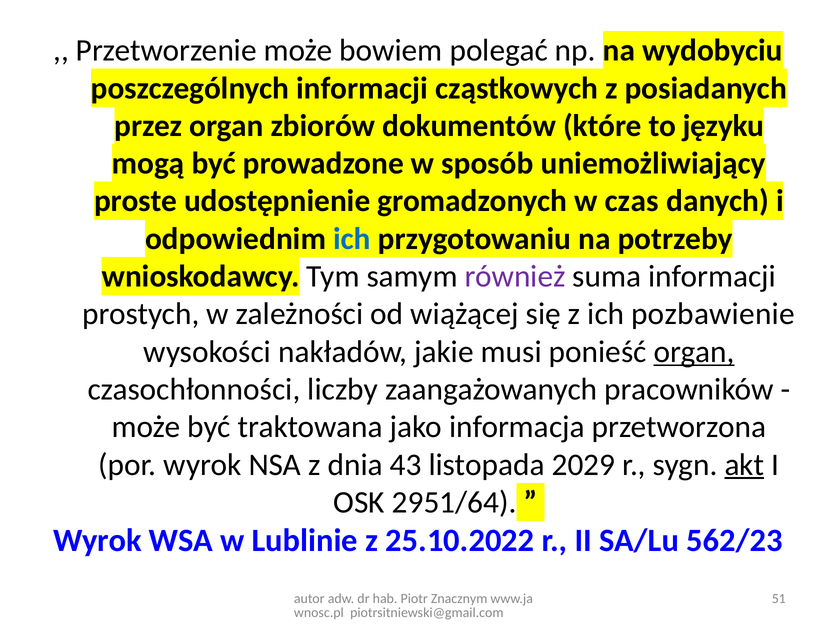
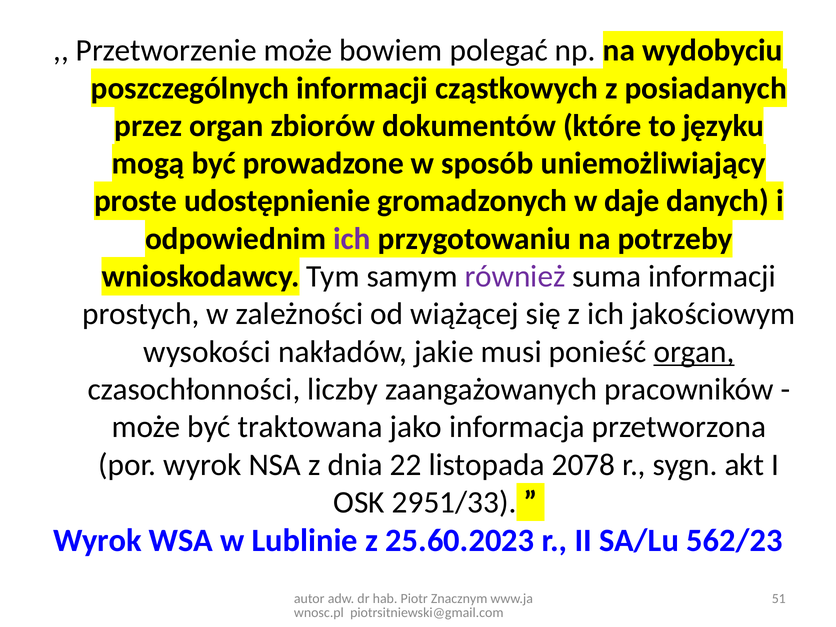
czas: czas -> daje (632, 201)
ich colour: blue -> purple (352, 239)
pozbawienie: pozbawienie -> jakościowym (713, 314)
43: 43 -> 22 (406, 465)
2029: 2029 -> 2078 (583, 465)
akt underline: present -> none (744, 465)
2951/64: 2951/64 -> 2951/33 (454, 502)
25.10.2022: 25.10.2022 -> 25.60.2023 (460, 541)
